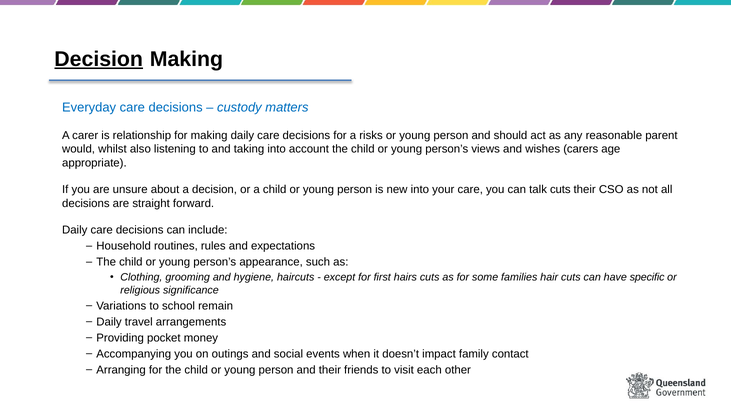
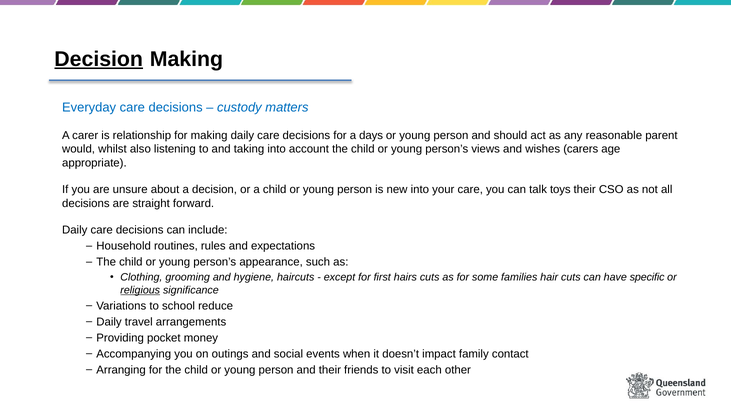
risks: risks -> days (371, 135)
talk cuts: cuts -> toys (560, 190)
religious underline: none -> present (140, 290)
remain: remain -> reduce (216, 306)
